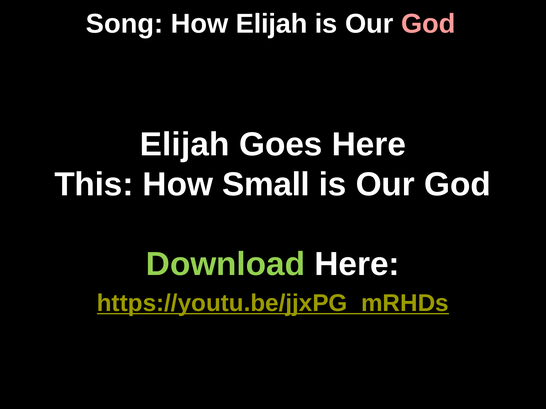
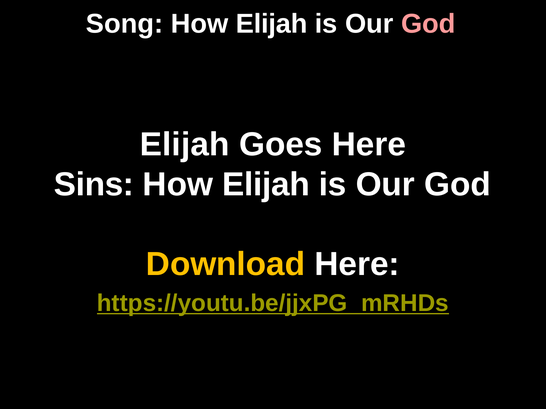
This: This -> Sins (94, 185)
Small: Small -> Elijah (266, 185)
Download colour: light green -> yellow (226, 265)
